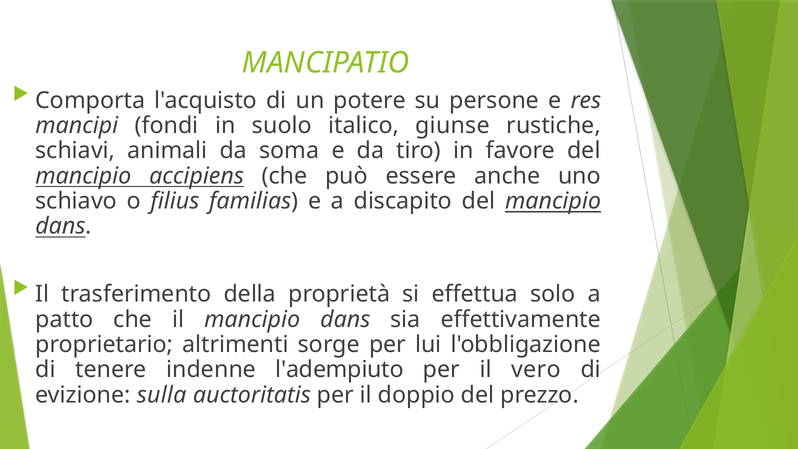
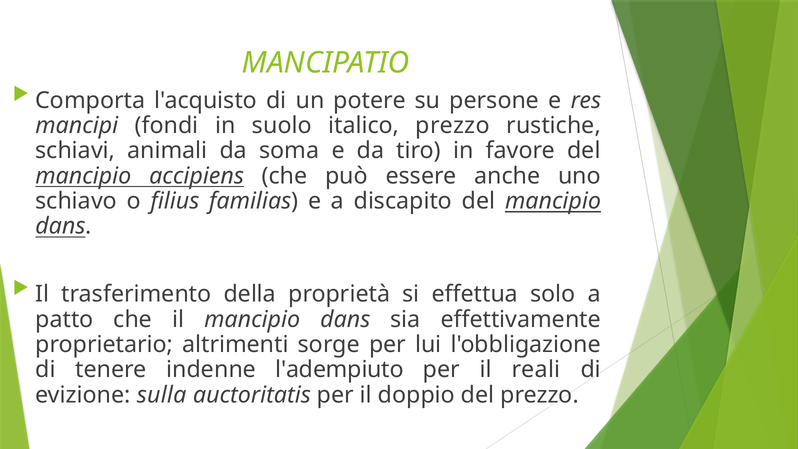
italico giunse: giunse -> prezzo (453, 126)
vero: vero -> reali (536, 370)
